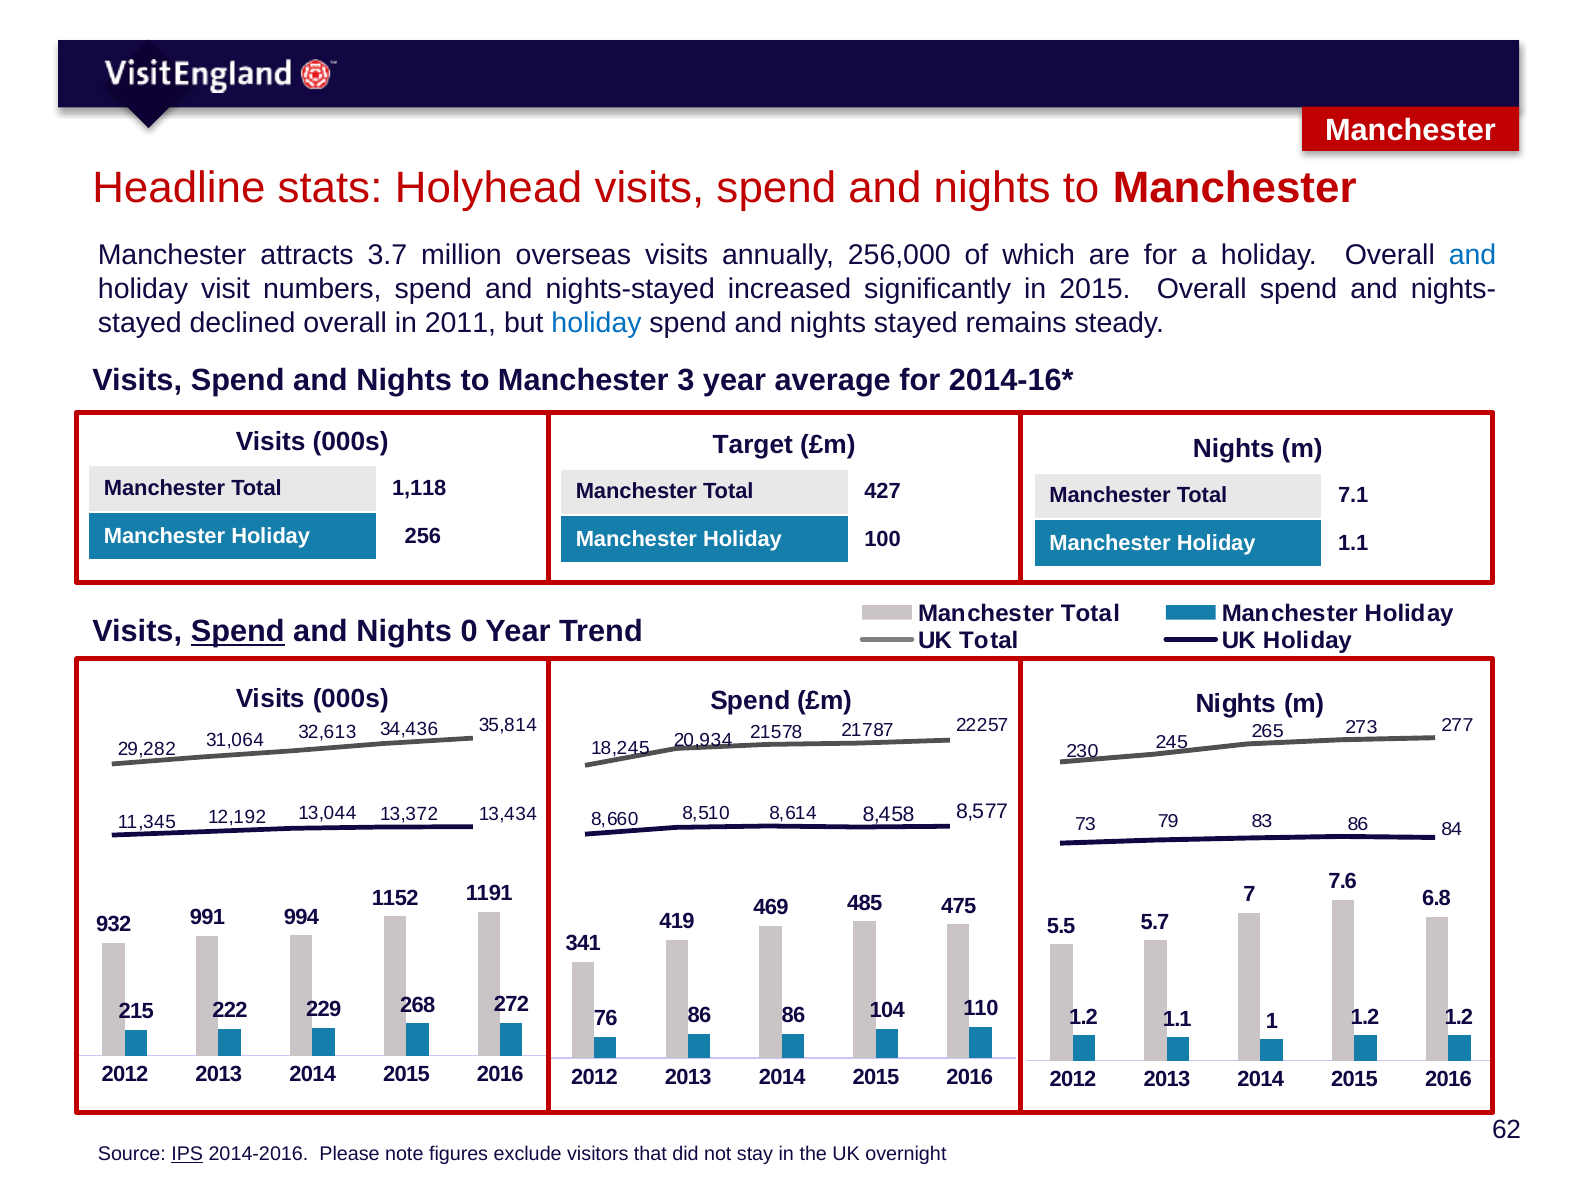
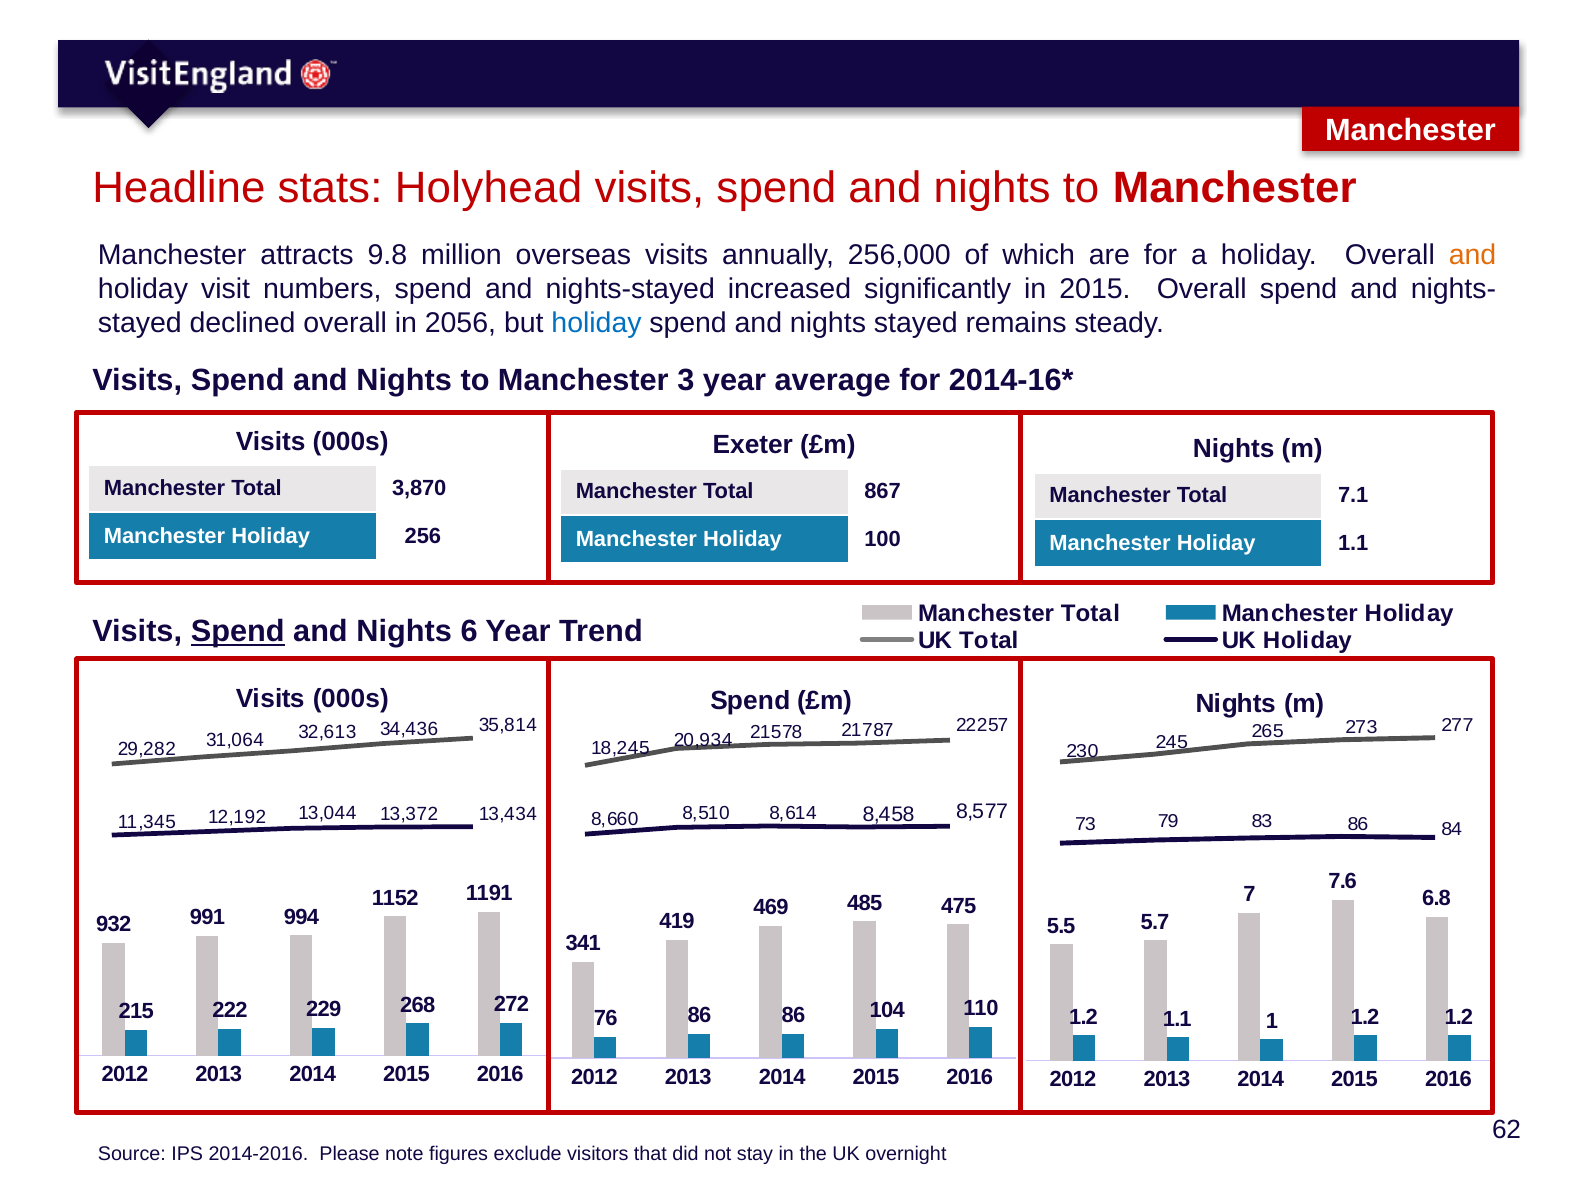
3.7: 3.7 -> 9.8 (387, 255)
and colour: blue -> orange (1473, 255)
2011: 2011 -> 2056 (460, 323)
Target: Target -> Exeter (753, 445)
1,118: 1,118 -> 3,870 (419, 488)
427: 427 -> 867 (883, 491)
0: 0 -> 6 (469, 632)
IPS underline: present -> none (187, 1154)
